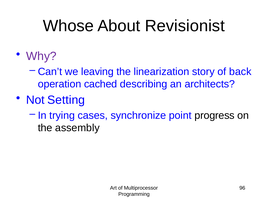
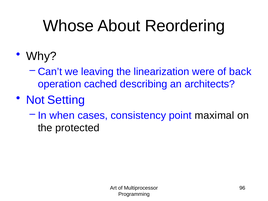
Revisionist: Revisionist -> Reordering (185, 26)
Why colour: purple -> black (41, 56)
story: story -> were (203, 72)
trying: trying -> when (62, 115)
synchronize: synchronize -> consistency (138, 115)
progress: progress -> maximal (214, 115)
assembly: assembly -> protected (77, 128)
